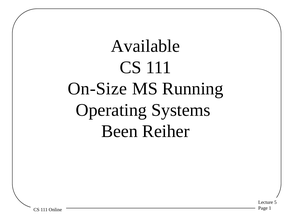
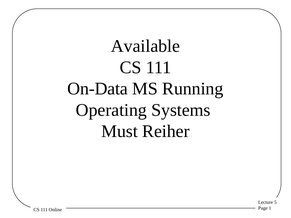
On-Size: On-Size -> On-Data (98, 89)
Been: Been -> Must (120, 131)
